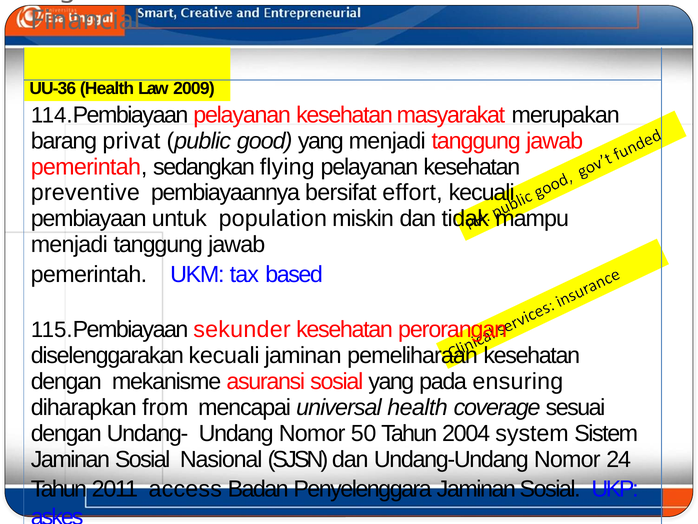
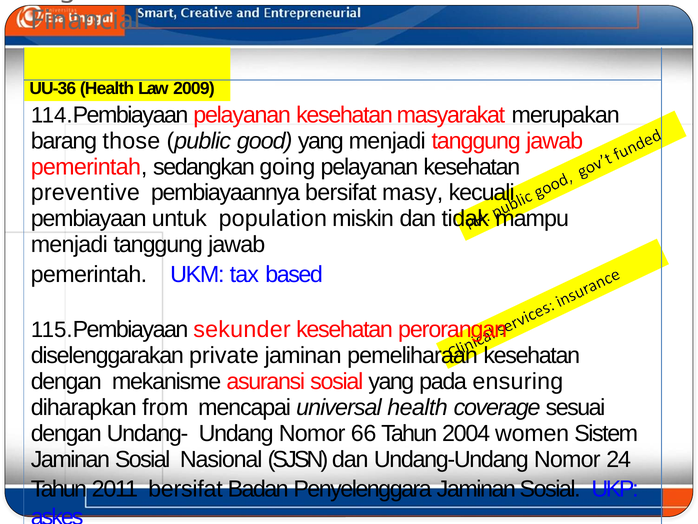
privat: privat -> those (131, 141)
flying: flying -> going (287, 167)
effort: effort -> masy (413, 193)
diselenggarakan kecuali: kecuali -> private (224, 355)
50: 50 -> 66 (364, 433)
system: system -> women (532, 433)
2011 access: access -> bersifat (185, 489)
